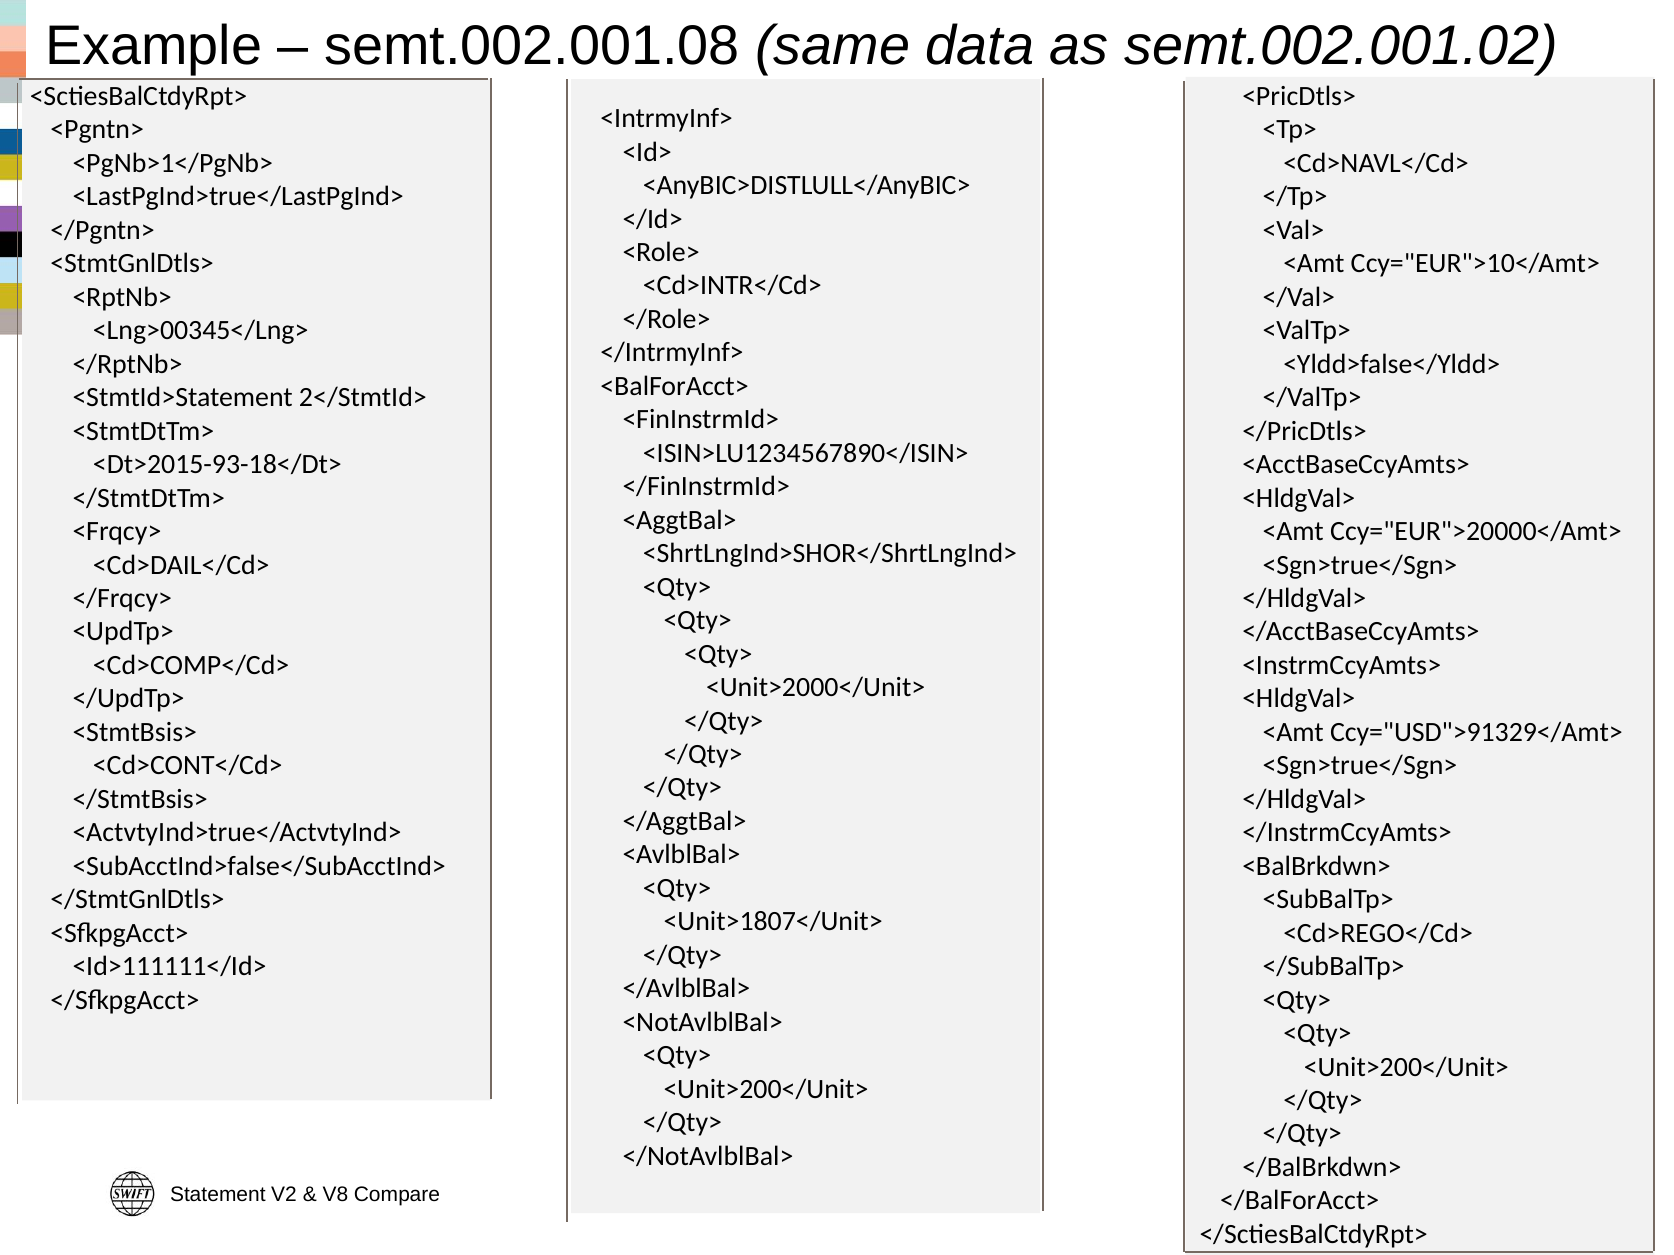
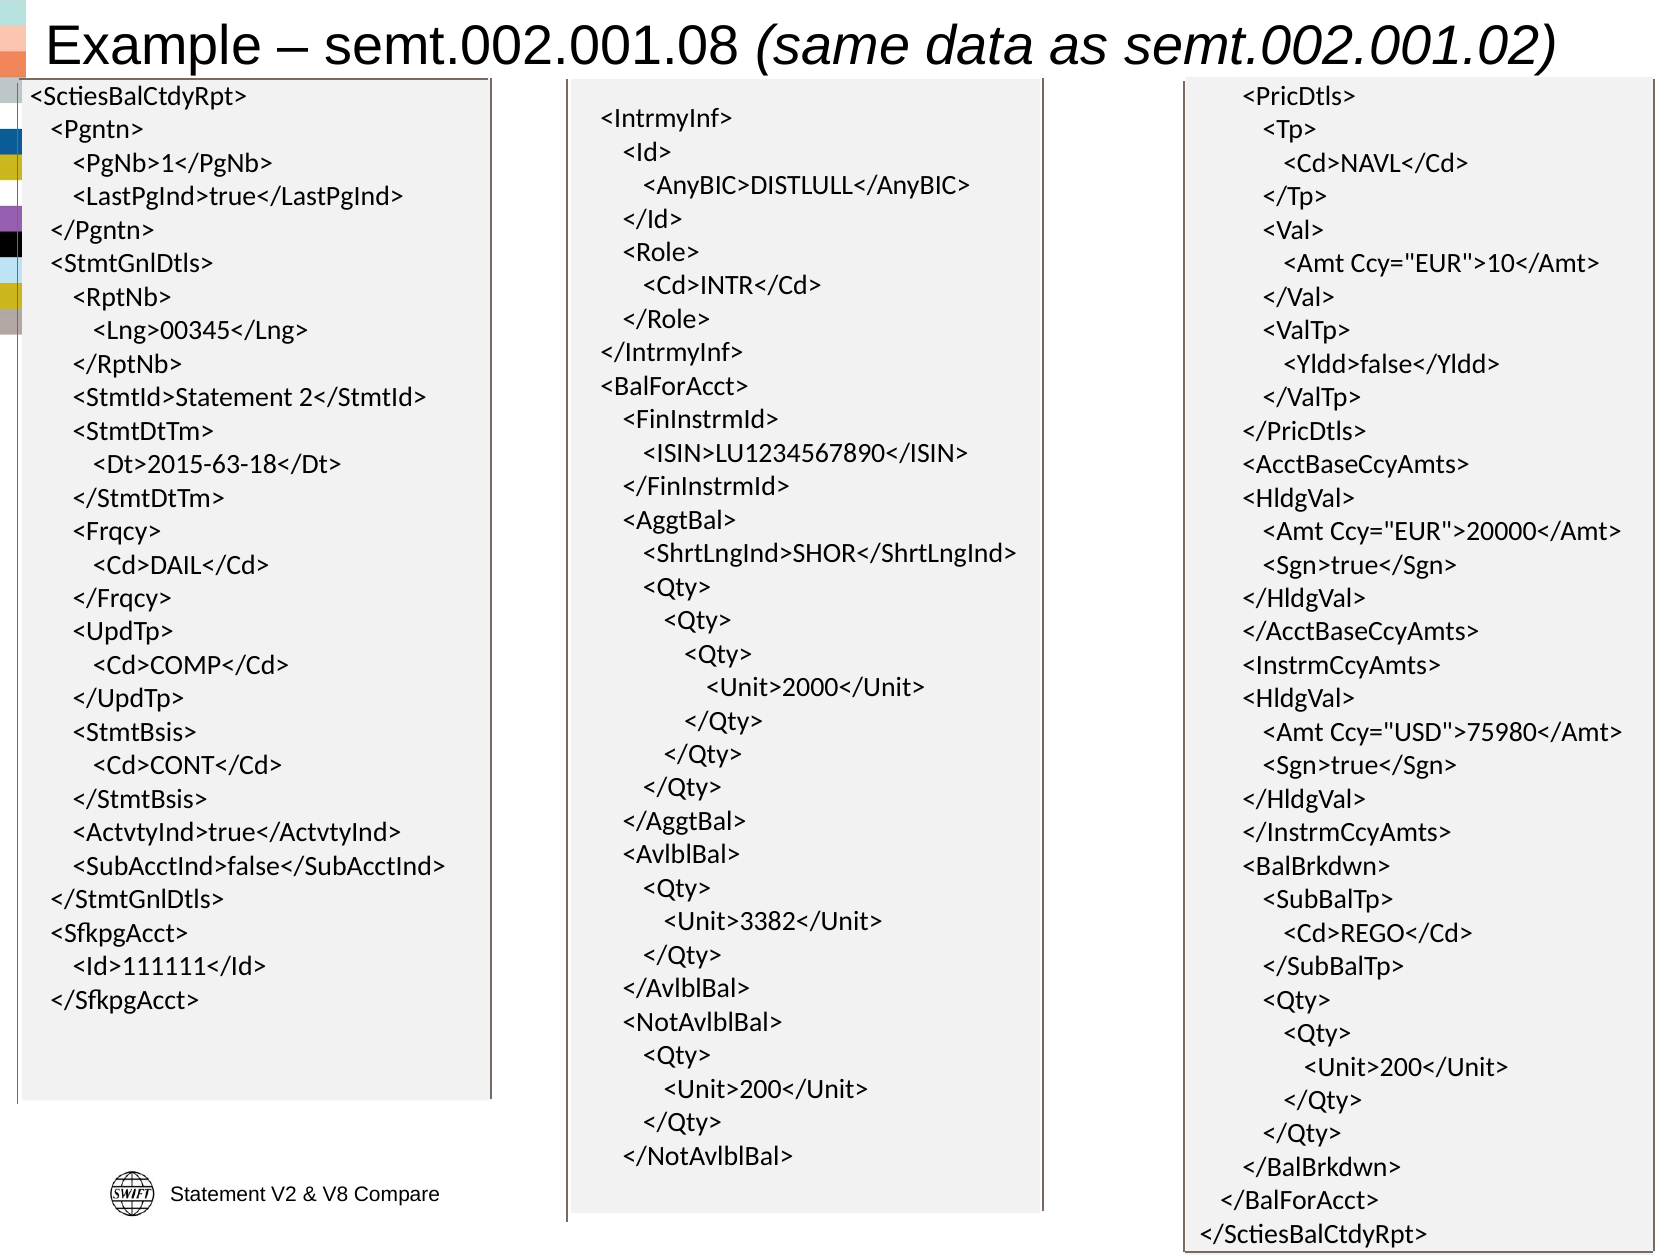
<Dt>2015-93-18</Dt>: <Dt>2015-93-18</Dt> -> <Dt>2015-63-18</Dt> (217, 465)
Ccy="USD">91329</Amt>: Ccy="USD">91329</Amt> -> Ccy="USD">75980</Amt> (1476, 732)
<Unit>1807</Unit>: <Unit>1807</Unit> -> <Unit>3382</Unit> (773, 922)
